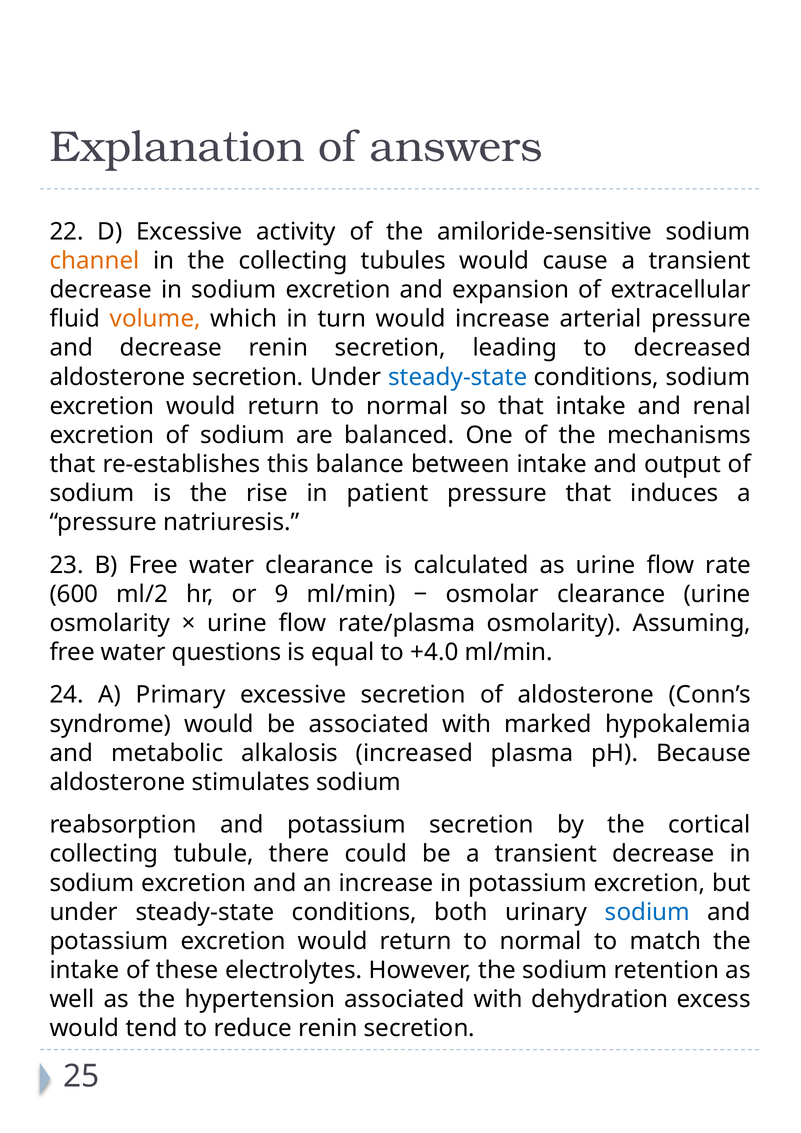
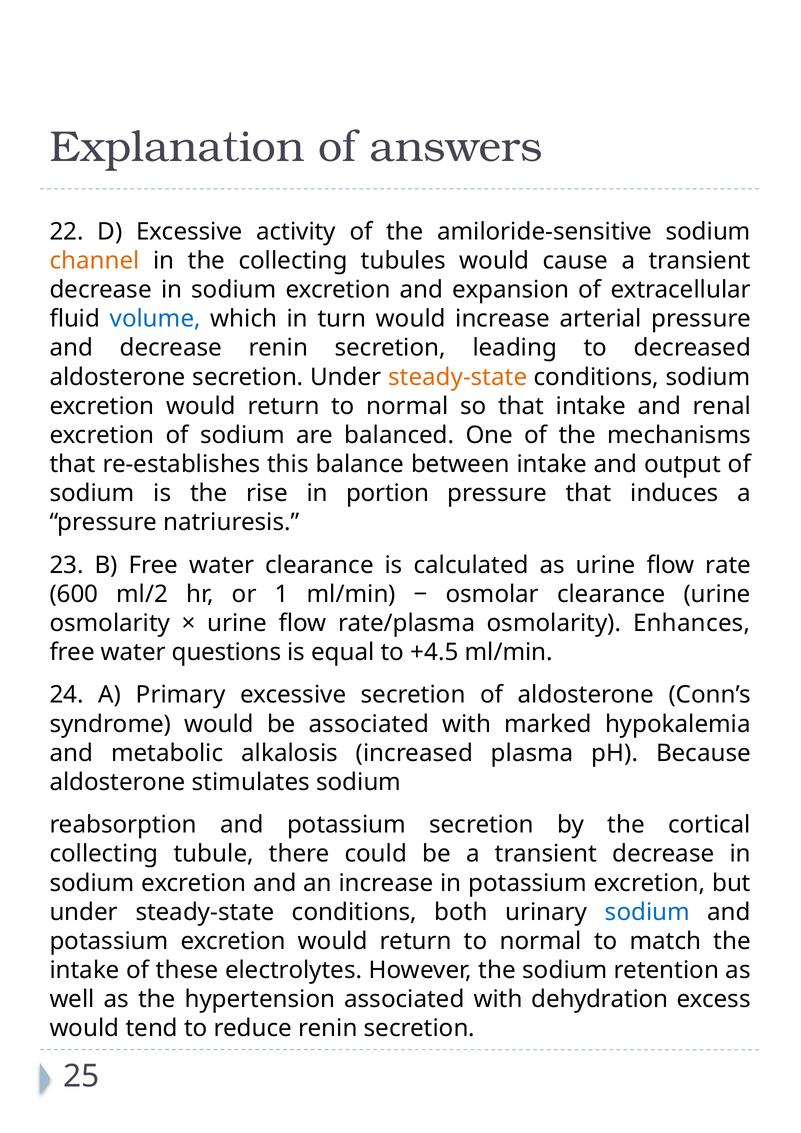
volume colour: orange -> blue (155, 319)
steady-state colour: blue -> orange (458, 377)
patient: patient -> portion (388, 493)
9: 9 -> 1 (282, 594)
Assuming: Assuming -> Enhances (692, 623)
+4.0: +4.0 -> +4.5 (434, 652)
